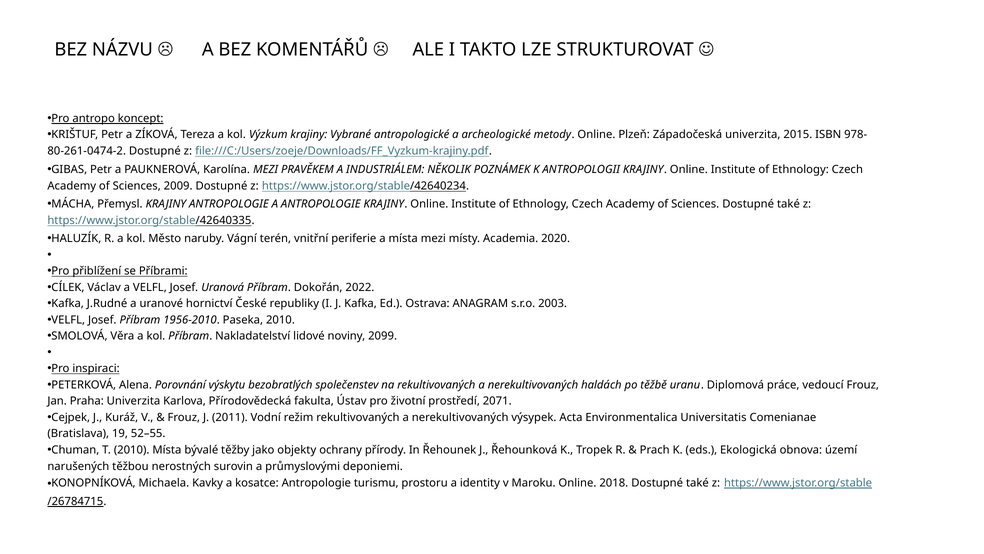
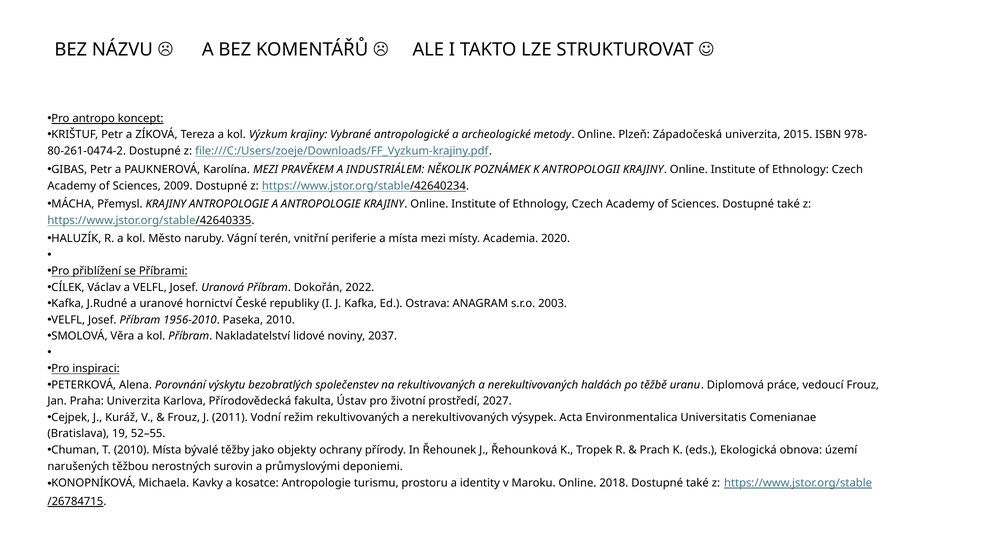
2099: 2099 -> 2037 (383, 336)
2071: 2071 -> 2027 (497, 401)
